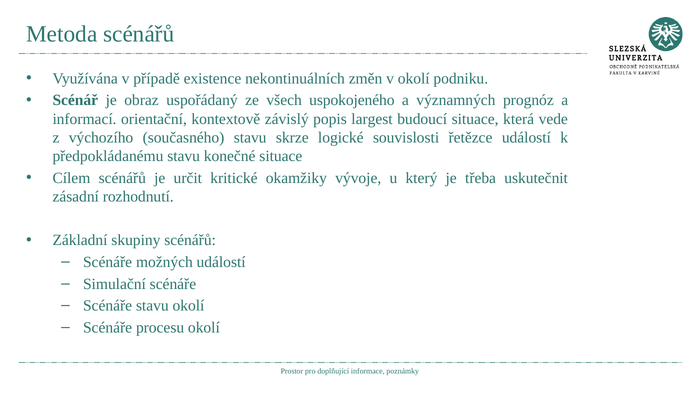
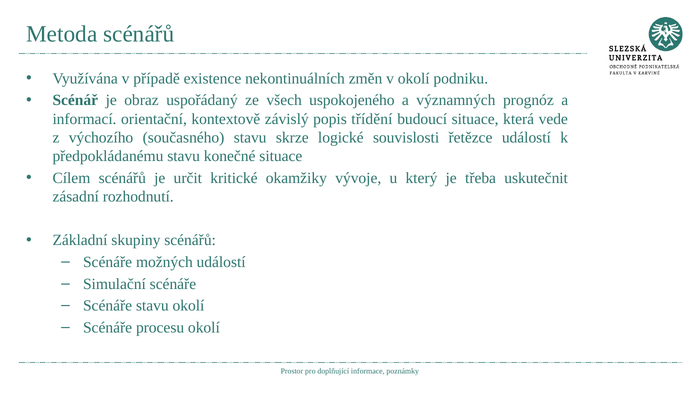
largest: largest -> třídění (372, 119)
